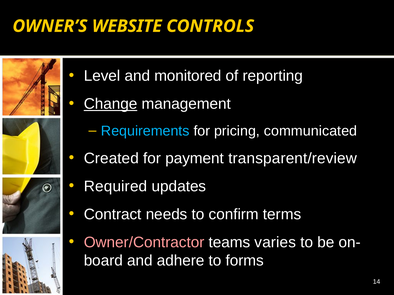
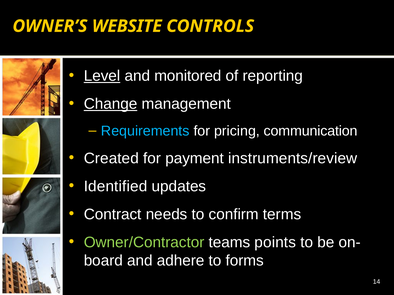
Level underline: none -> present (102, 76)
communicated: communicated -> communication (311, 131)
transparent/review: transparent/review -> instruments/review (293, 159)
Required: Required -> Identified (116, 187)
Owner/Contractor colour: pink -> light green (144, 243)
varies: varies -> points (275, 243)
